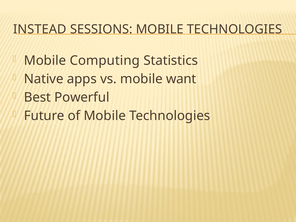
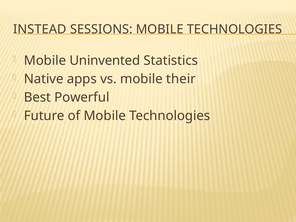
Computing: Computing -> Uninvented (105, 61)
want: want -> their (181, 79)
